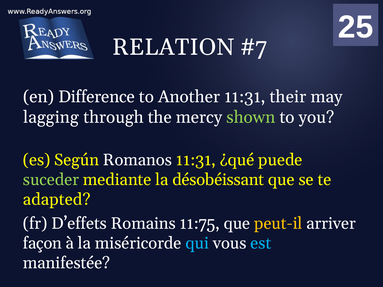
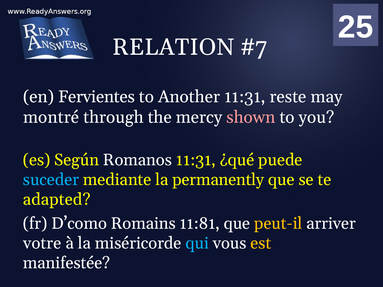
Difference: Difference -> Fervientes (97, 97)
their: their -> reste (288, 97)
lagging: lagging -> montré (51, 117)
shown colour: light green -> pink (251, 117)
suceder colour: light green -> light blue (51, 180)
désobéissant: désobéissant -> permanently (218, 180)
D’effets: D’effets -> D’como (79, 224)
11:75: 11:75 -> 11:81 (200, 224)
façon: façon -> votre (42, 243)
est colour: light blue -> yellow (261, 243)
